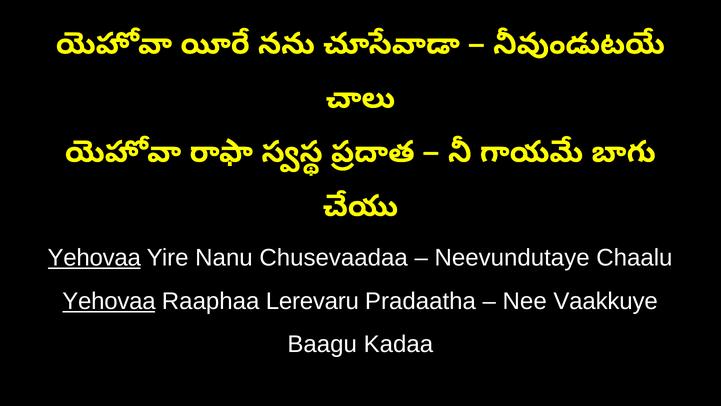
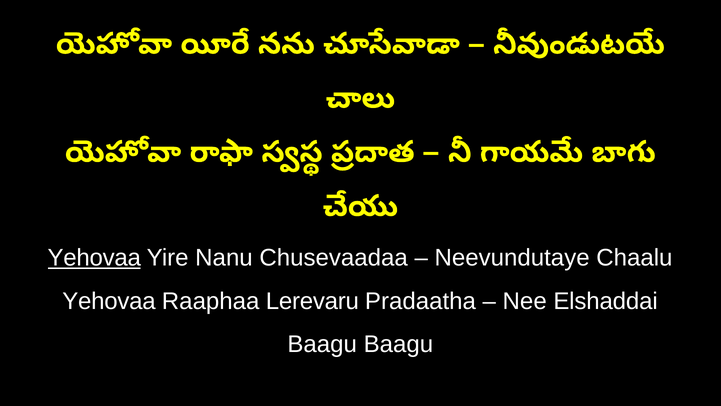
Yehovaa underline: present -> none (109, 301)
Vaakkuye: Vaakkuye -> Elshaddai (606, 301)
Baagu Kadaa: Kadaa -> Baagu (398, 344)
